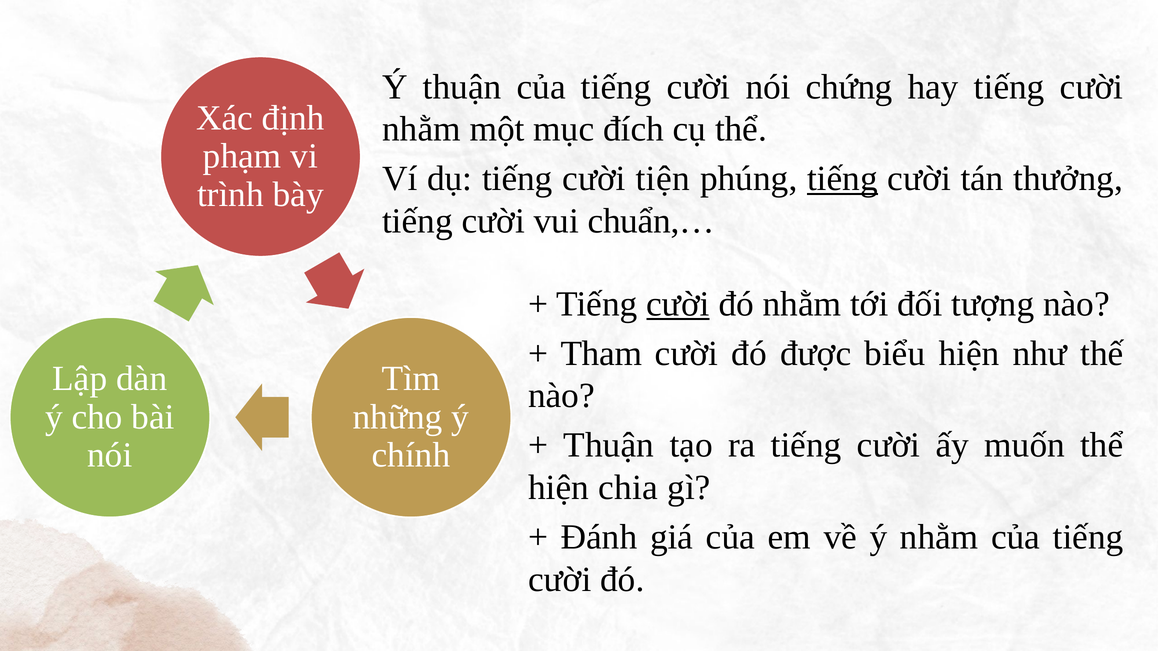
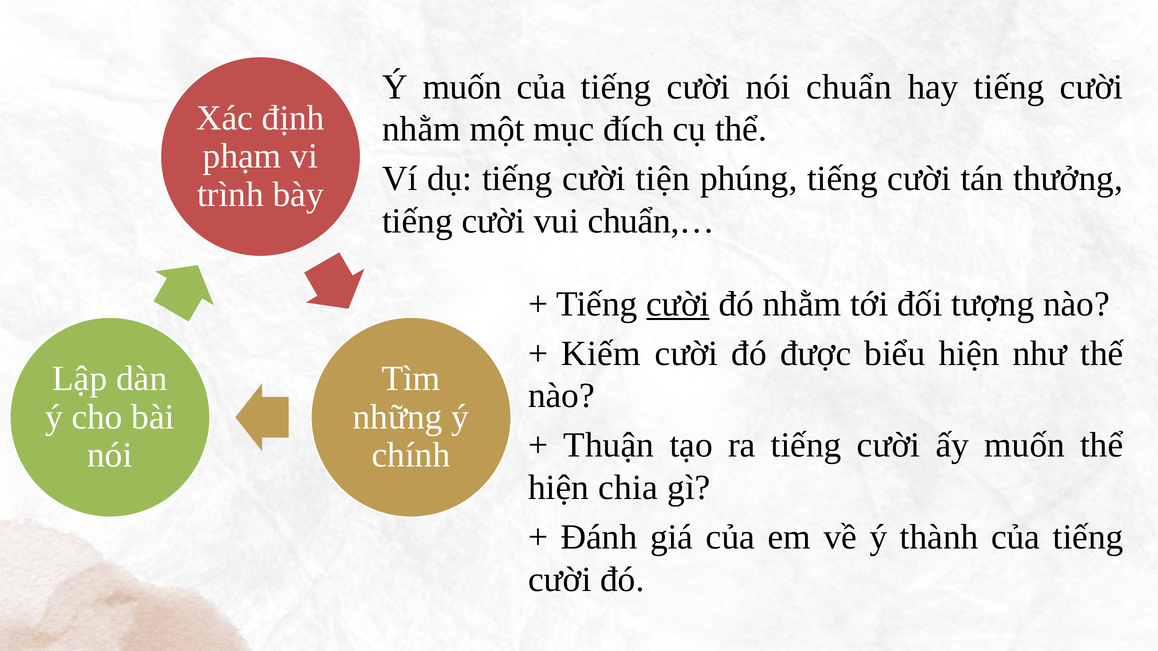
Ý thuận: thuận -> muốn (462, 87)
chứng: chứng -> chuẩn (849, 87)
tiếng underline: present -> none (842, 179)
Tham: Tham -> Kiếm (601, 354)
ý nhằm: nhằm -> thành (939, 537)
